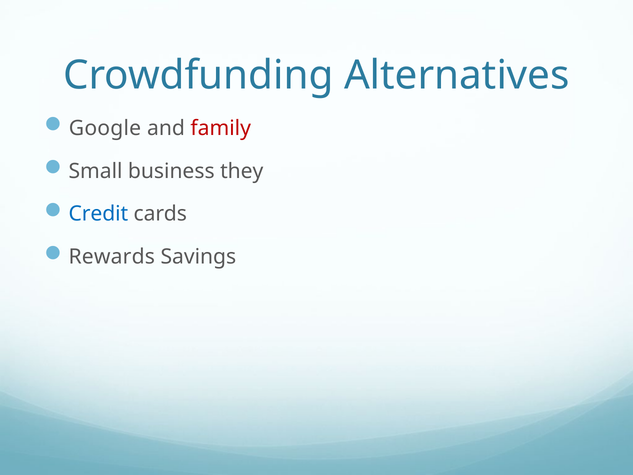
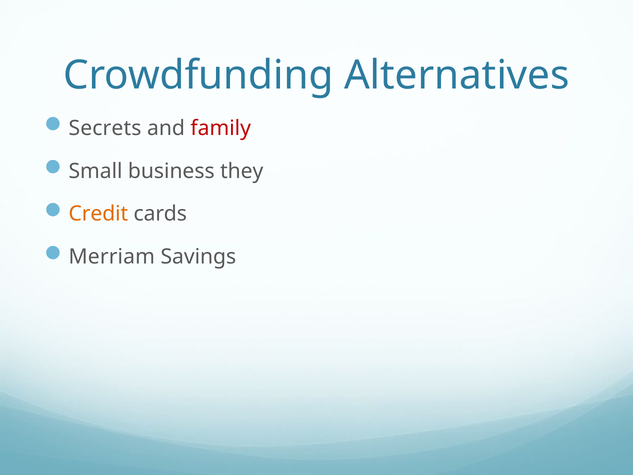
Google: Google -> Secrets (105, 128)
Credit colour: blue -> orange (98, 214)
Rewards: Rewards -> Merriam (112, 257)
